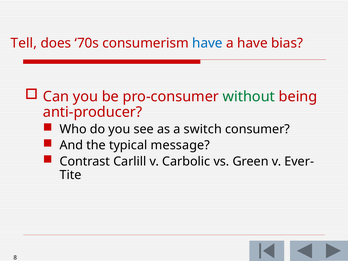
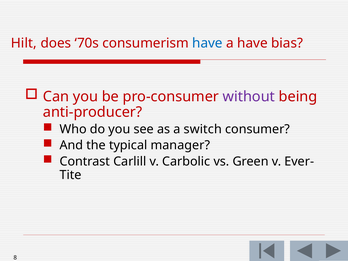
Tell: Tell -> Hilt (24, 43)
without colour: green -> purple (249, 96)
message: message -> manager (180, 145)
